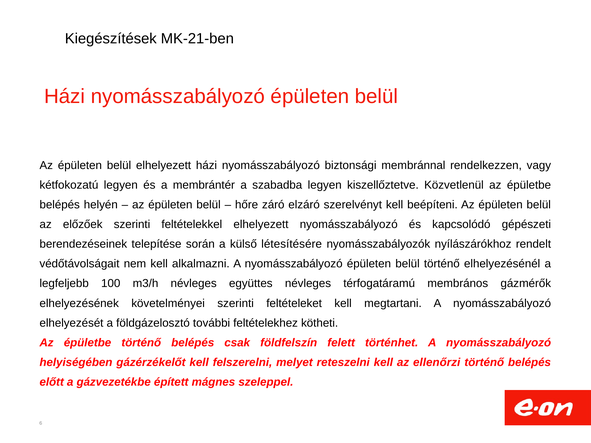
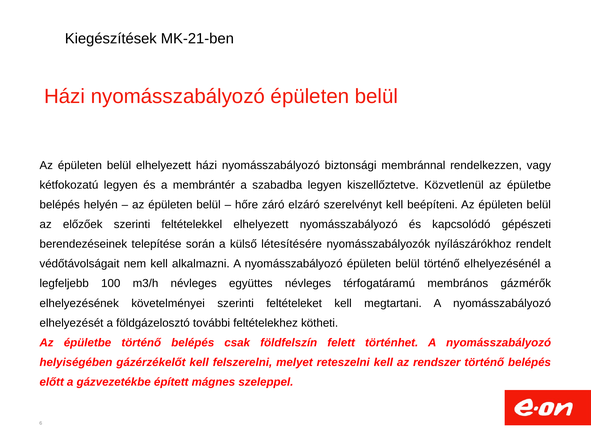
ellenőrzi: ellenőrzi -> rendszer (437, 363)
